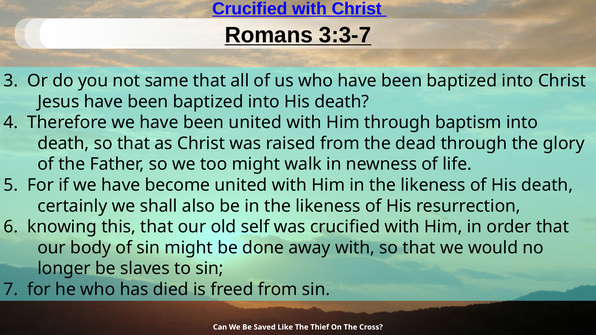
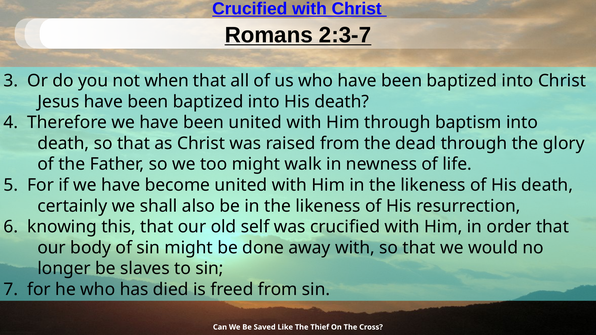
3:3-7: 3:3-7 -> 2:3-7 (345, 35)
same: same -> when (167, 81)
